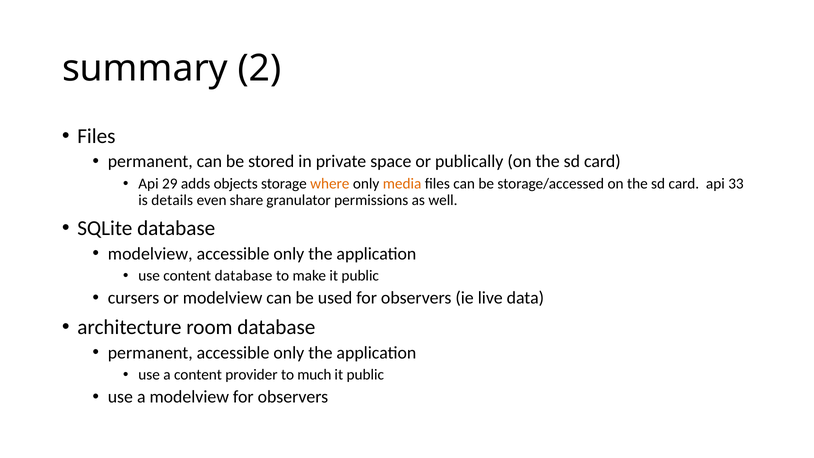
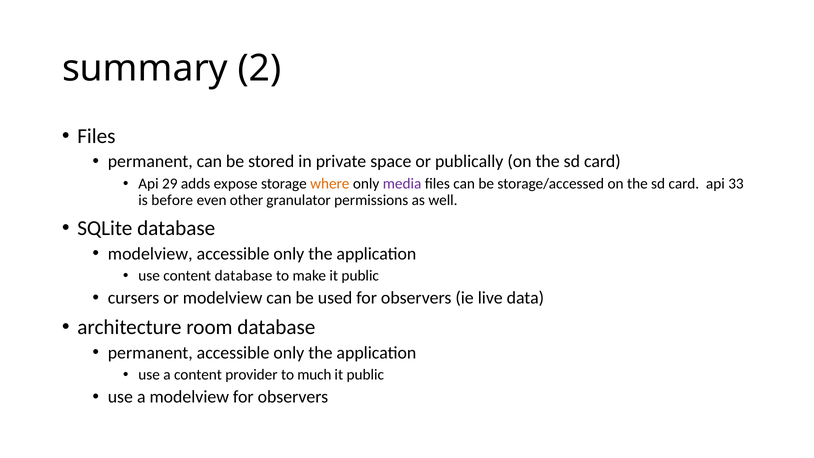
objects: objects -> expose (236, 184)
media colour: orange -> purple (402, 184)
details: details -> before (172, 200)
share: share -> other (247, 200)
